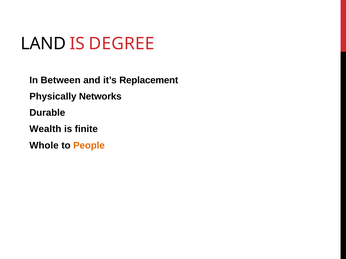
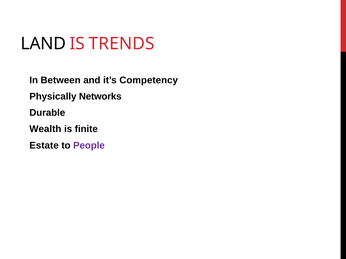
DEGREE: DEGREE -> TRENDS (122, 44)
Replacement: Replacement -> Competency (149, 80)
Whole: Whole -> Estate (44, 146)
People colour: orange -> purple (89, 146)
